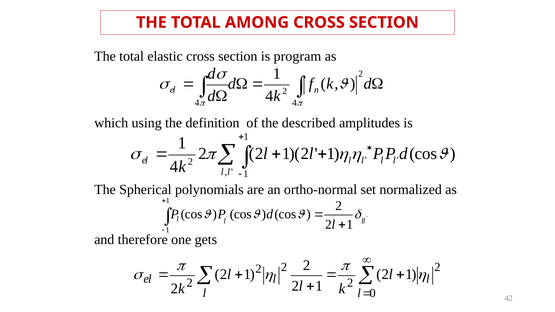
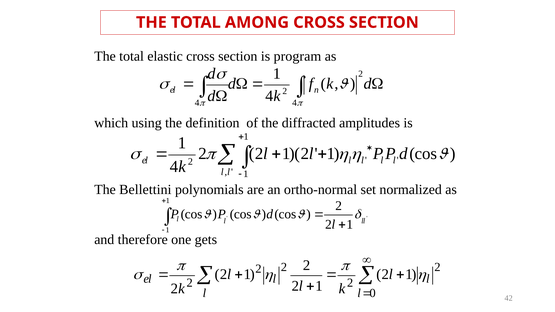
described: described -> diffracted (309, 123)
Spherical: Spherical -> Bellettini (145, 190)
